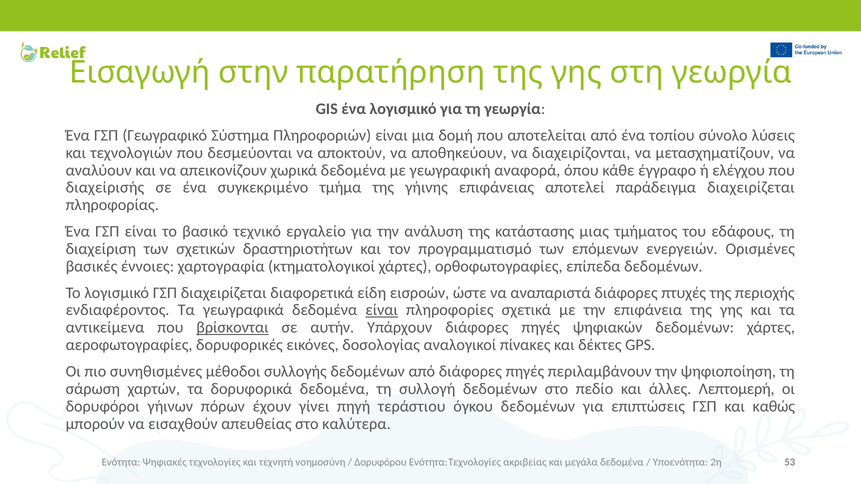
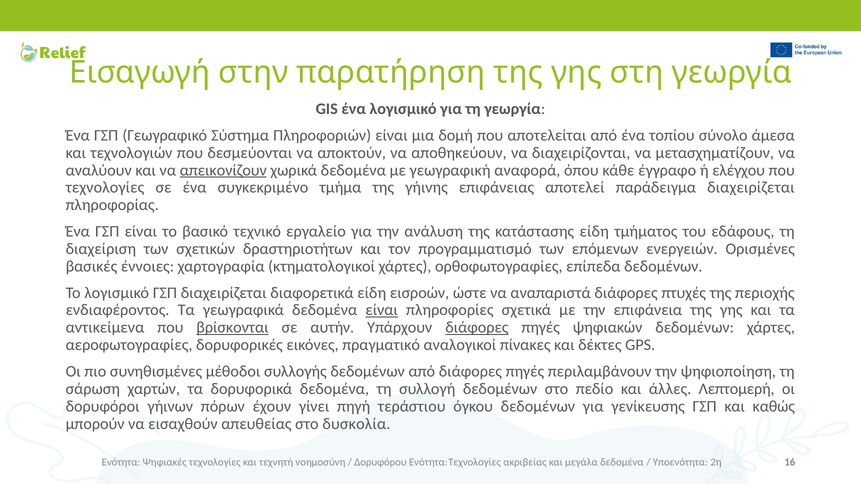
λύσεις: λύσεις -> άμεσα (773, 135)
απεικονίζουν underline: none -> present (223, 170)
διαχείρισής: διαχείρισής -> τεχνολογίες (105, 188)
κατάστασης μιας: μιας -> είδη (594, 232)
διάφορες underline: none -> present (477, 328)
δοσολογίας: δοσολογίας -> πραγματικό (381, 345)
επιπτώσεις: επιπτώσεις -> γενίκευσης (648, 407)
καλύτερα: καλύτερα -> δυσκολία (356, 424)
53: 53 -> 16 (790, 462)
